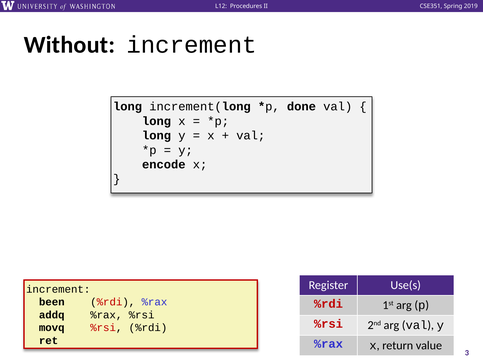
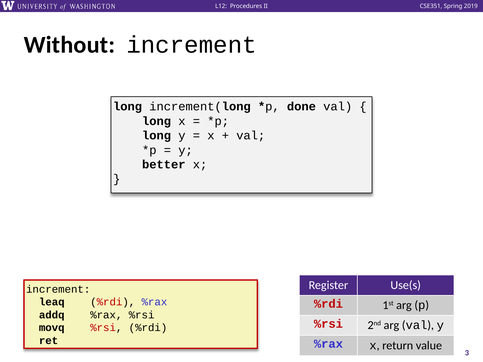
encode: encode -> better (164, 165)
been: been -> leaq (52, 302)
